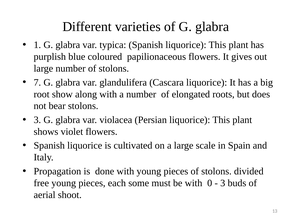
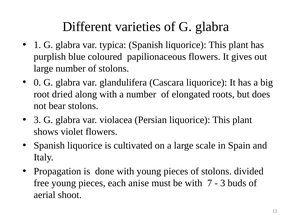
7: 7 -> 0 (37, 82)
show: show -> dried (62, 94)
some: some -> anise (139, 183)
0: 0 -> 7 (210, 183)
